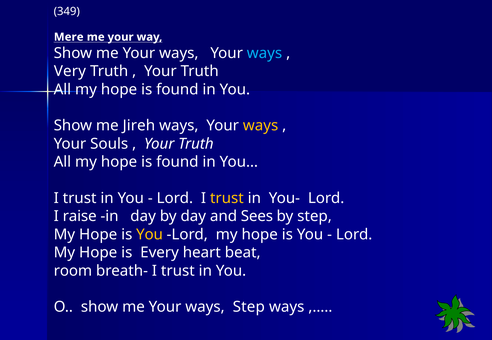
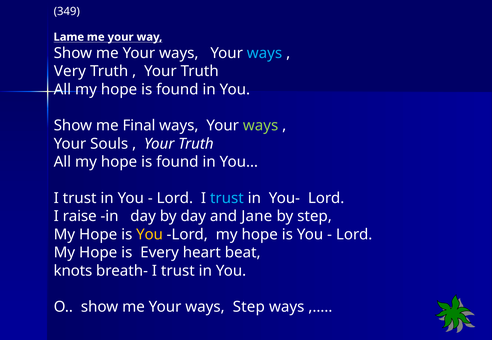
Mere: Mere -> Lame (69, 37)
Jireh: Jireh -> Final (139, 126)
ways colour: yellow -> light green (261, 126)
trust colour: yellow -> light blue (227, 199)
Sees: Sees -> Jane (257, 217)
room: room -> knots (73, 271)
